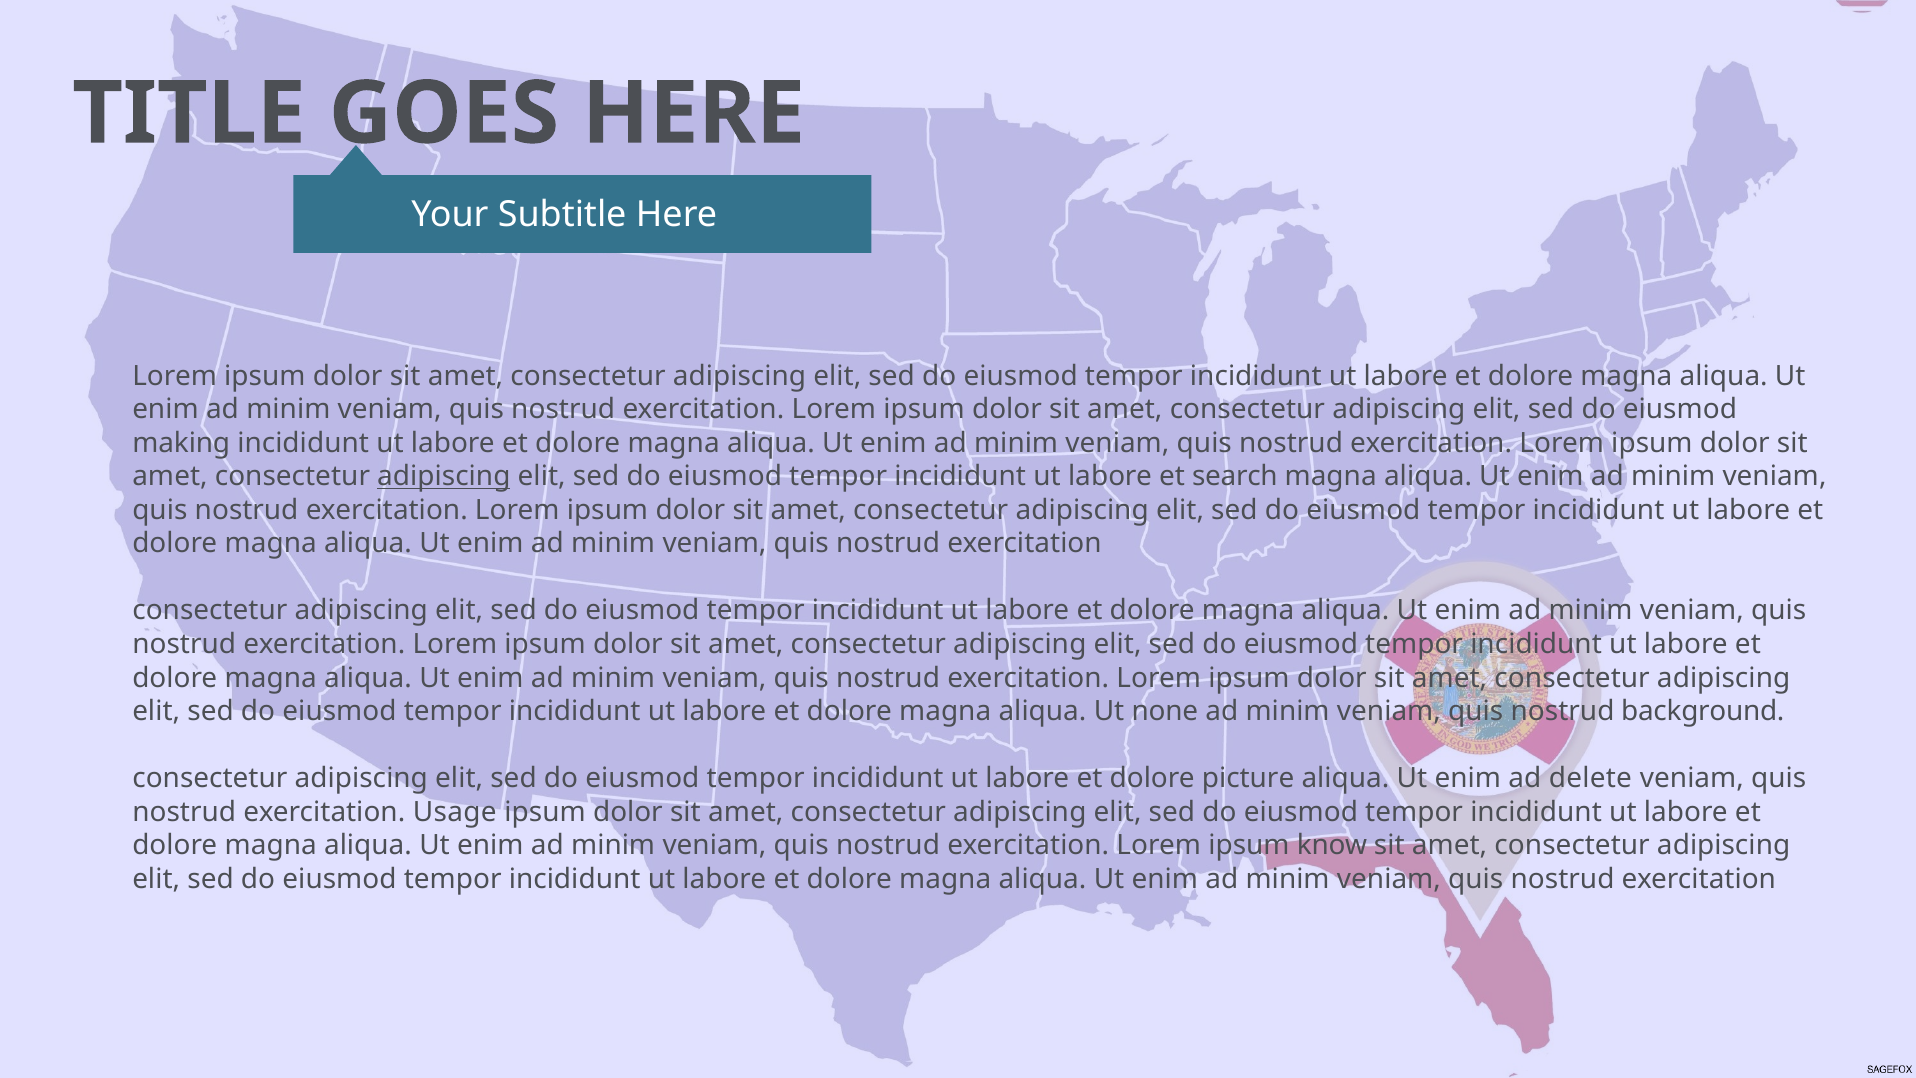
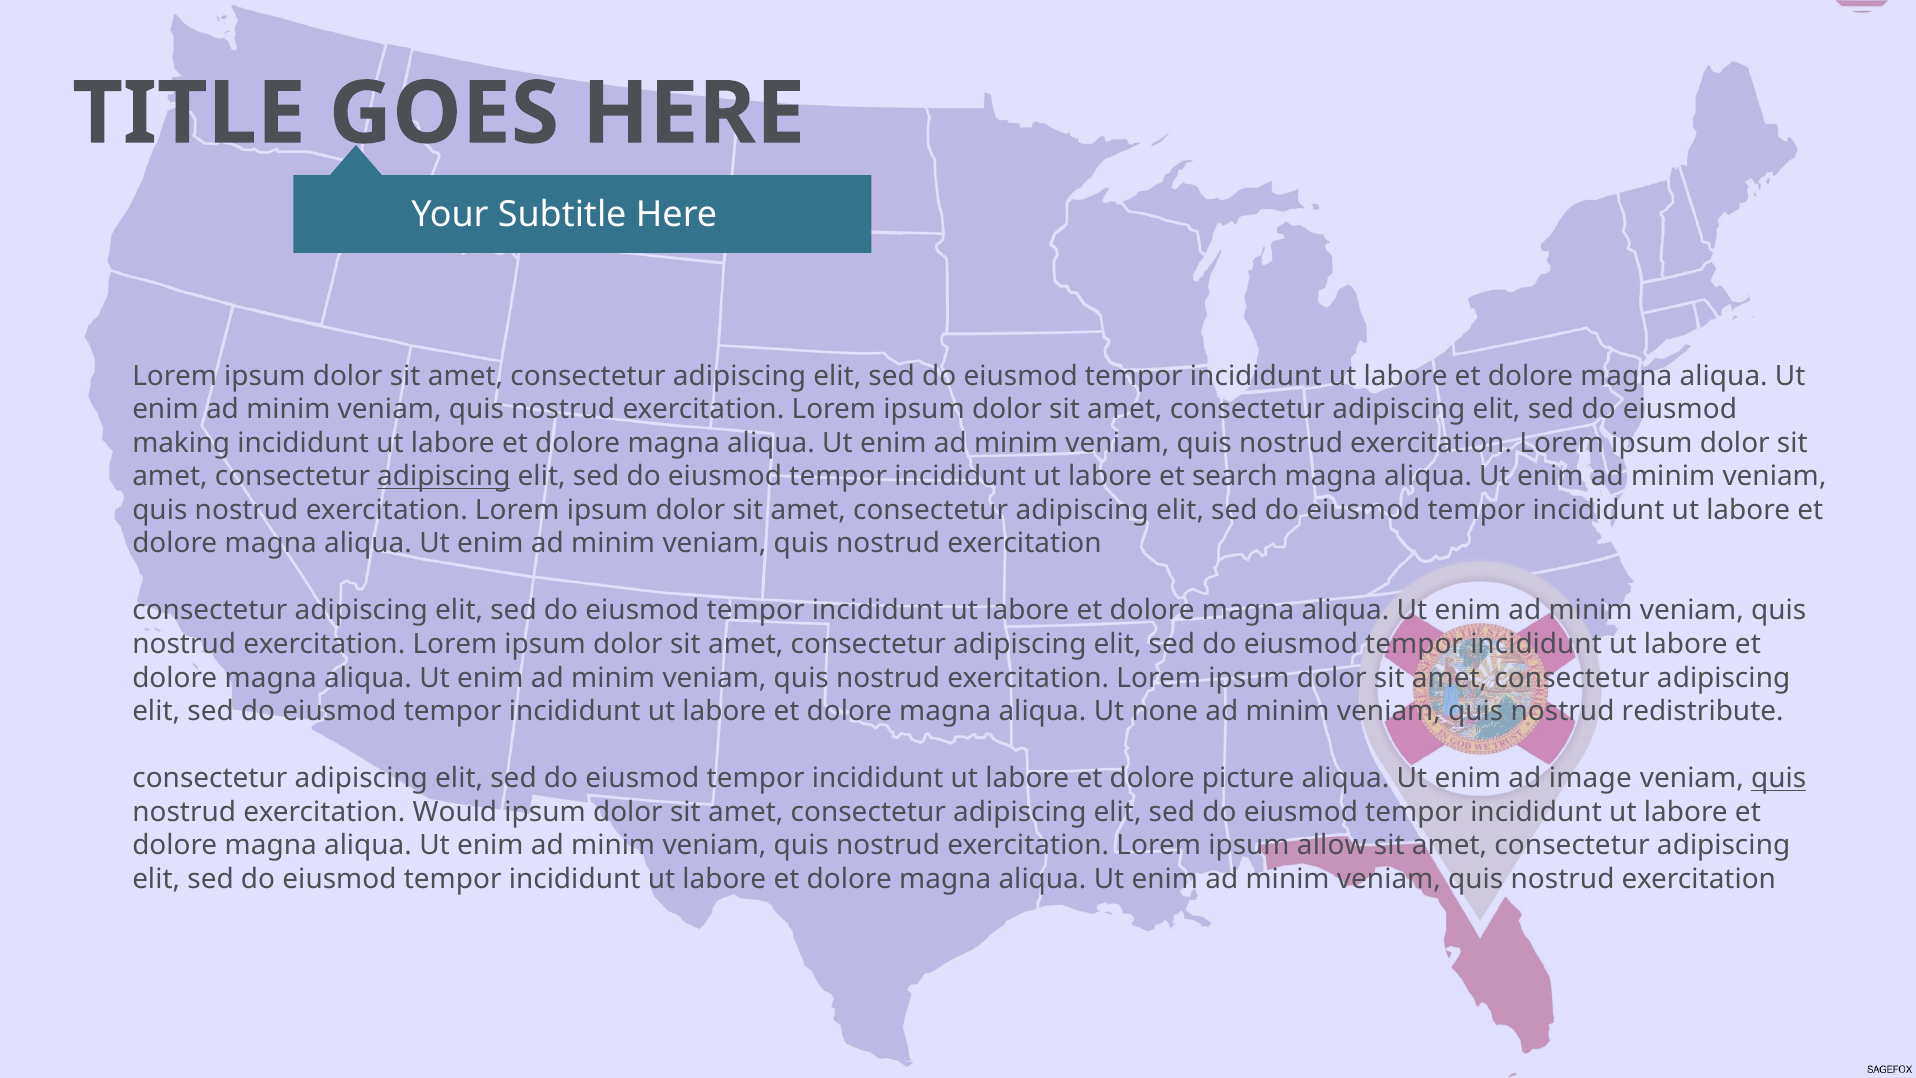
background: background -> redistribute (1703, 711)
delete: delete -> image (1590, 778)
quis underline: none -> present (1779, 778)
Usage: Usage -> Would (455, 812)
know: know -> allow (1332, 845)
